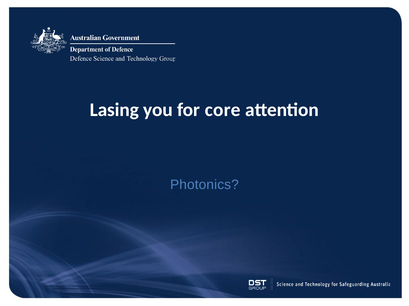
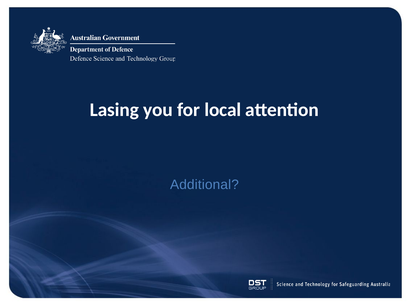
core: core -> local (223, 110)
Photonics: Photonics -> Additional (204, 185)
